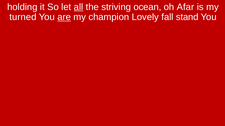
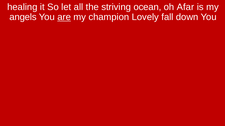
holding: holding -> healing (22, 7)
all underline: present -> none (78, 7)
turned: turned -> angels (23, 17)
stand: stand -> down (187, 17)
